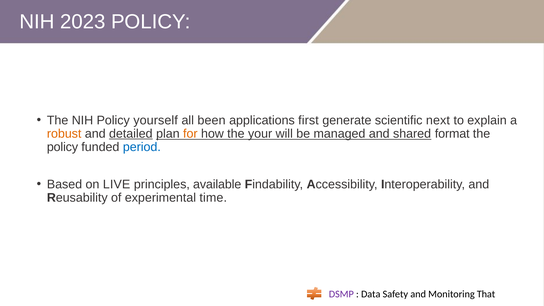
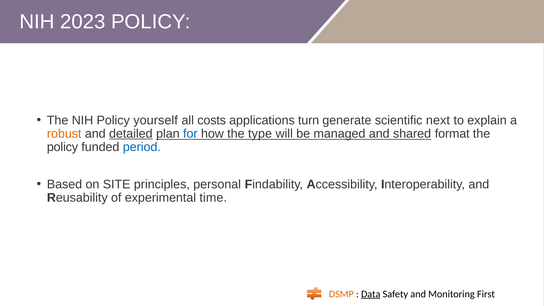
been: been -> costs (212, 120)
first: first -> turn (309, 120)
for colour: orange -> blue (190, 134)
your: your -> type (260, 134)
LIVE: LIVE -> SITE (117, 184)
available: available -> personal (217, 184)
DSMP colour: purple -> orange (341, 294)
Data underline: none -> present (371, 294)
That: That -> First (486, 294)
